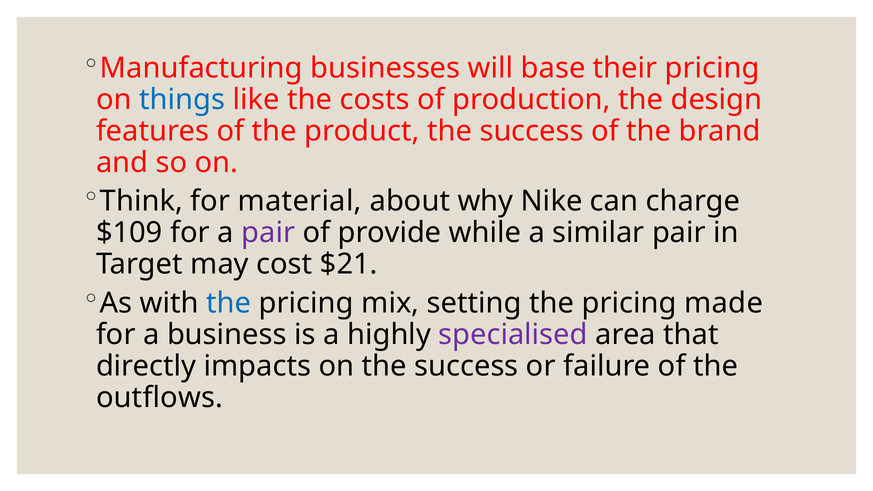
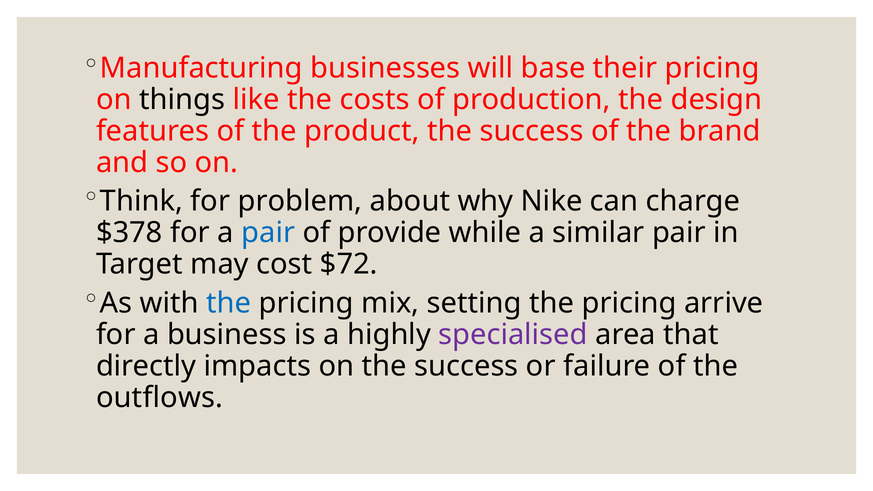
things colour: blue -> black (182, 100)
material: material -> problem (300, 201)
$109: $109 -> $378 (129, 233)
pair colour: purple -> blue (268, 233)
$21: $21 -> $72 (349, 264)
made: made -> arrive (724, 303)
